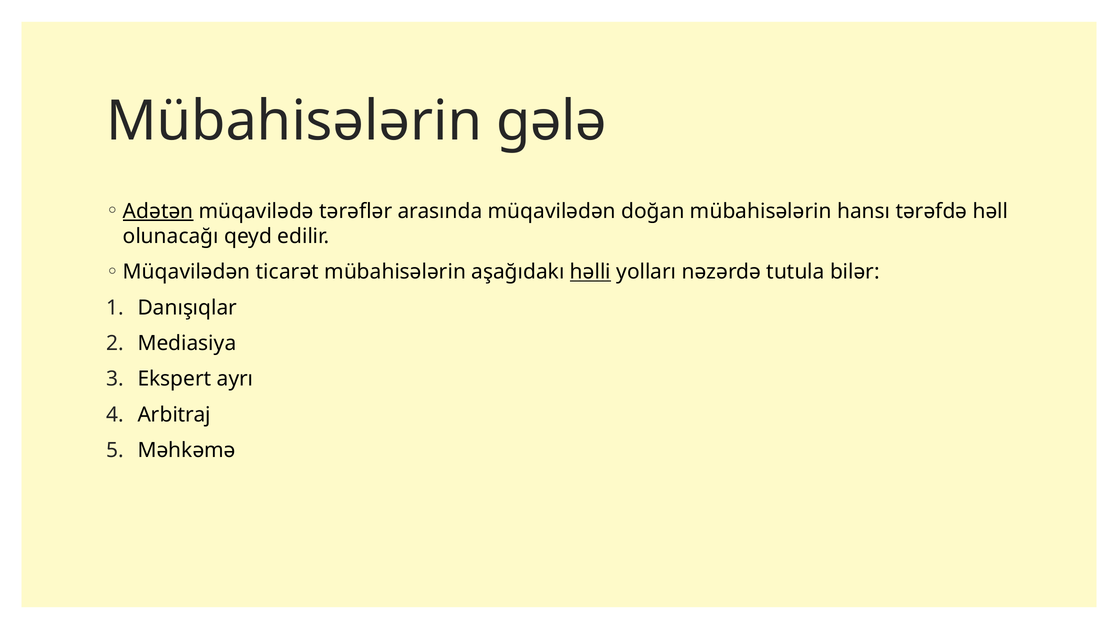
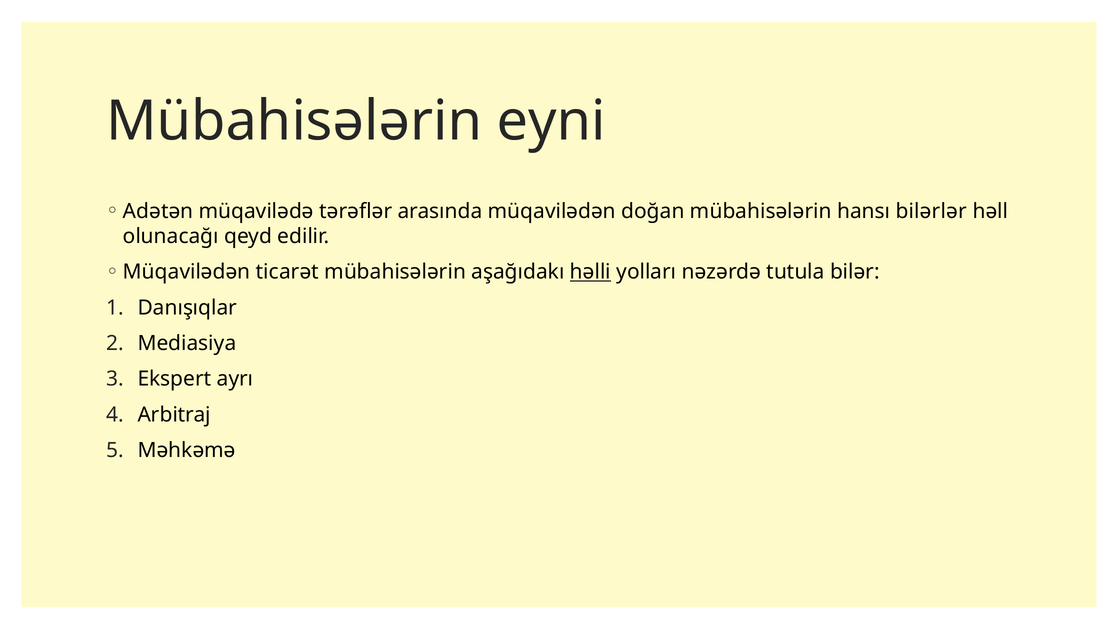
gələ: gələ -> eyni (551, 121)
Adətən underline: present -> none (158, 211)
tərəfdə: tərəfdə -> bilərlər (931, 211)
